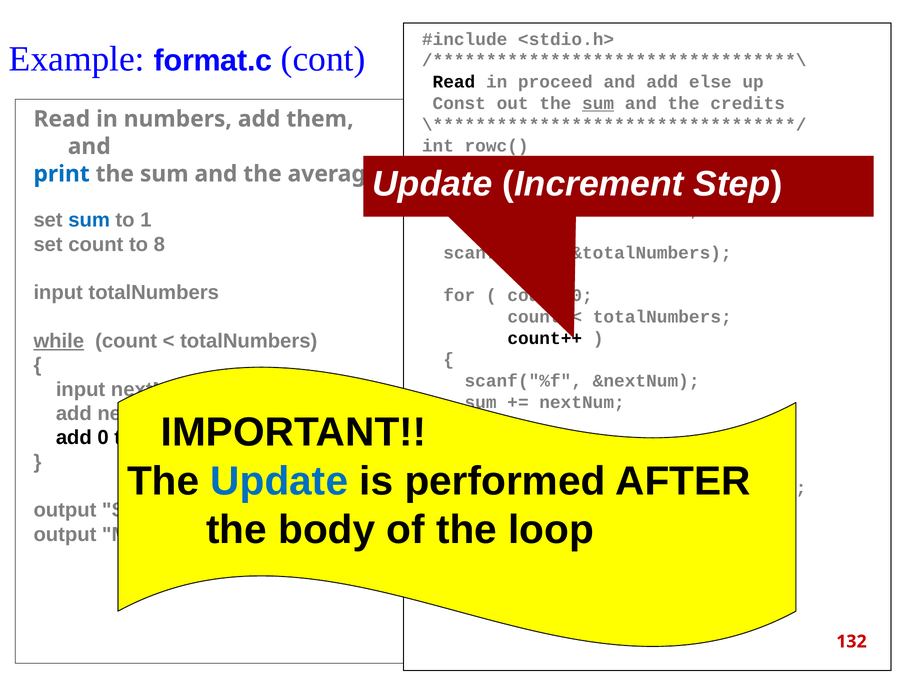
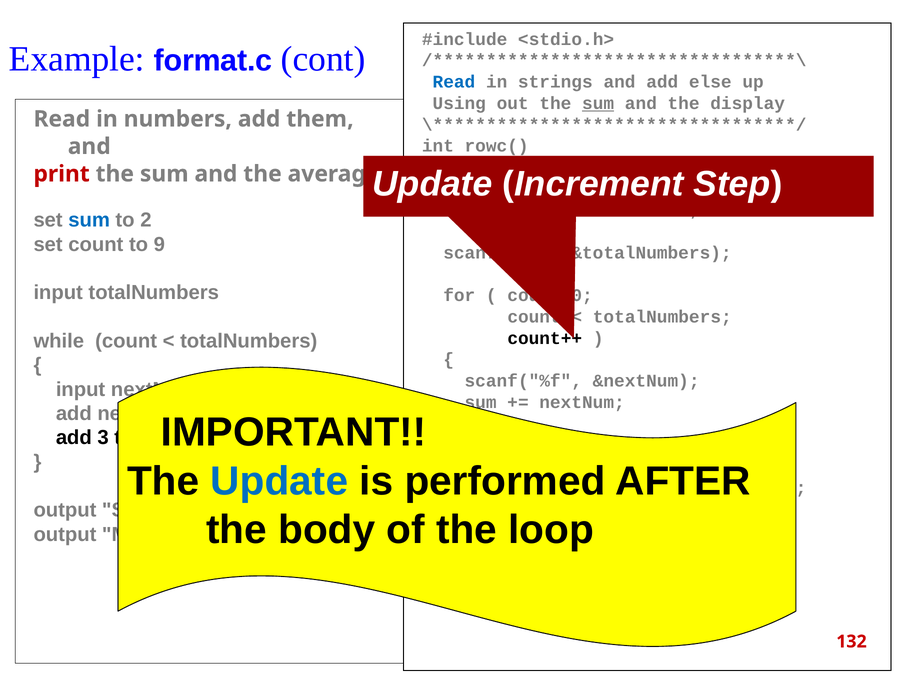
Read colour: black -> blue (454, 82)
proceed: proceed -> strings (555, 82)
Const: Const -> Using (459, 103)
credits: credits -> display (748, 103)
print colour: blue -> red (62, 174)
1: 1 -> 2 (146, 220)
8: 8 -> 9 (159, 244)
while underline: present -> none (59, 341)
add 0: 0 -> 3 (103, 437)
